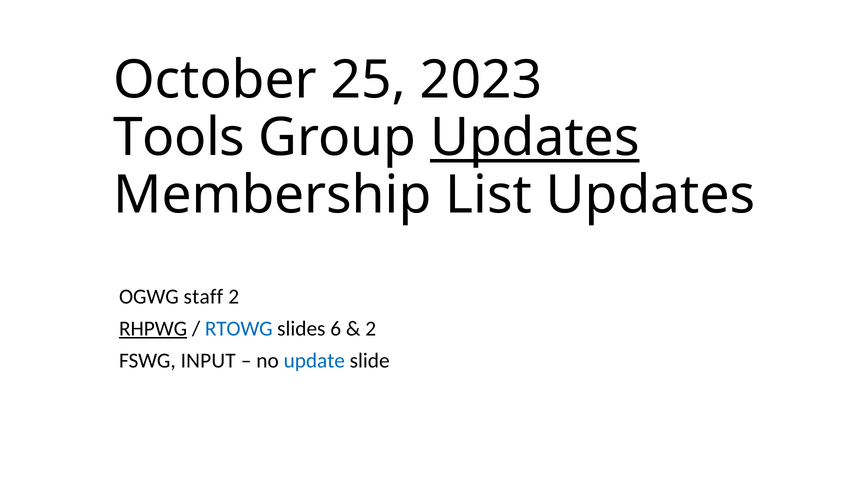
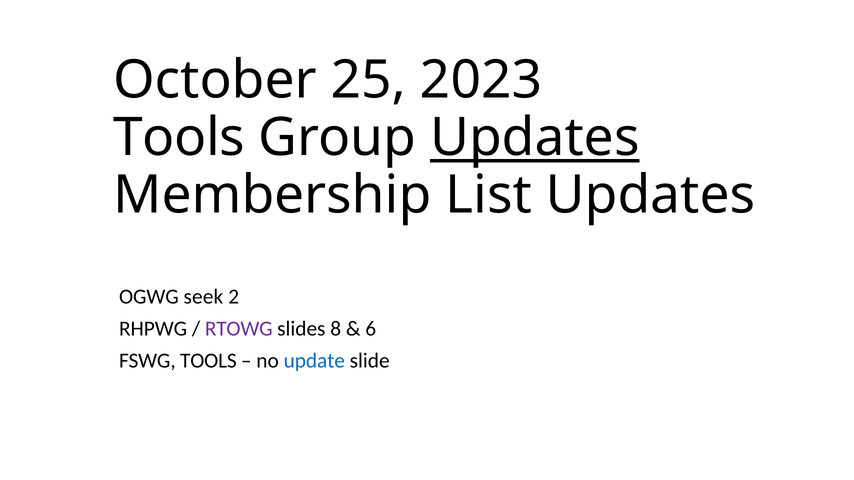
staff: staff -> seek (203, 297)
RHPWG underline: present -> none (153, 329)
RTOWG colour: blue -> purple (239, 329)
6: 6 -> 8 (336, 329)
2: 2 -> 6 (371, 329)
FSWG INPUT: INPUT -> TOOLS (208, 361)
